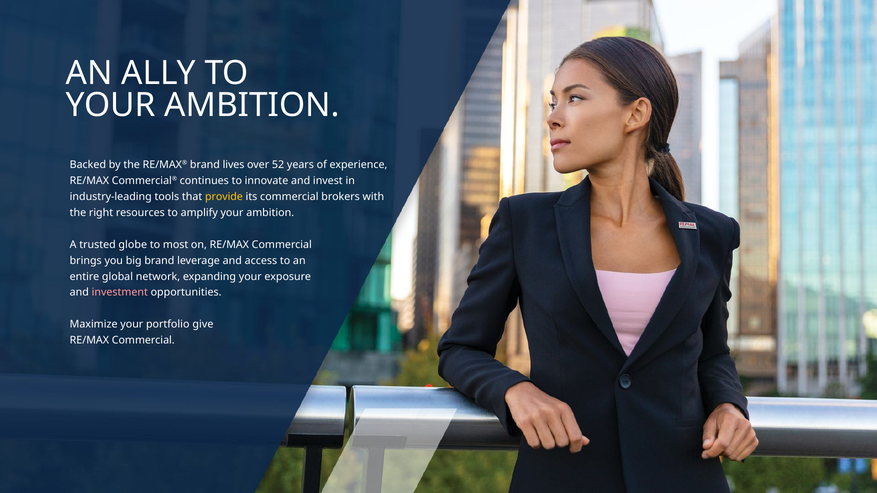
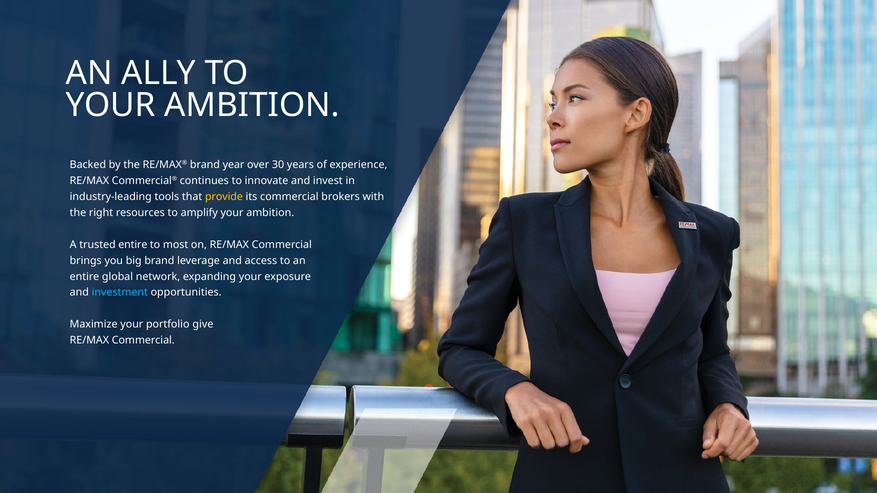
lives: lives -> year (234, 165)
52: 52 -> 30 (278, 165)
trusted globe: globe -> entire (133, 245)
investment colour: pink -> light blue (120, 293)
